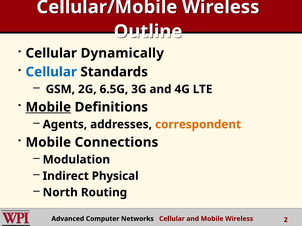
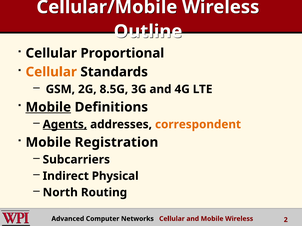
Dynamically: Dynamically -> Proportional (122, 53)
Cellular colour: blue -> orange (51, 72)
6.5G: 6.5G -> 8.5G (114, 89)
Agents underline: none -> present (65, 125)
Connections: Connections -> Registration (116, 143)
Modulation: Modulation -> Subcarriers (76, 160)
